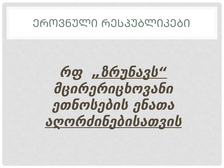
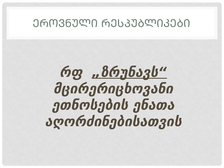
აღორძინებისათვის underline: present -> none (113, 122)
